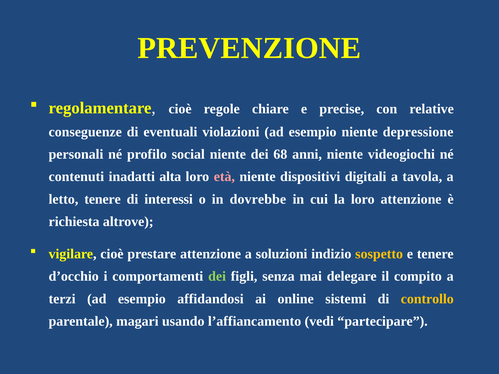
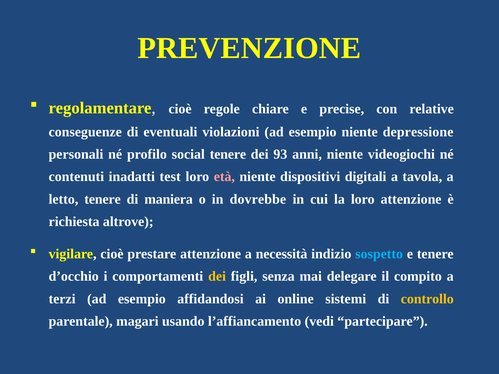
social niente: niente -> tenere (228, 154)
68: 68 -> 93 (280, 154)
alta: alta -> test (170, 177)
interessi: interessi -> maniera (169, 199)
soluzioni: soluzioni -> necessità (282, 254)
sospetto colour: yellow -> light blue (379, 254)
dei colour: light green -> yellow (217, 277)
